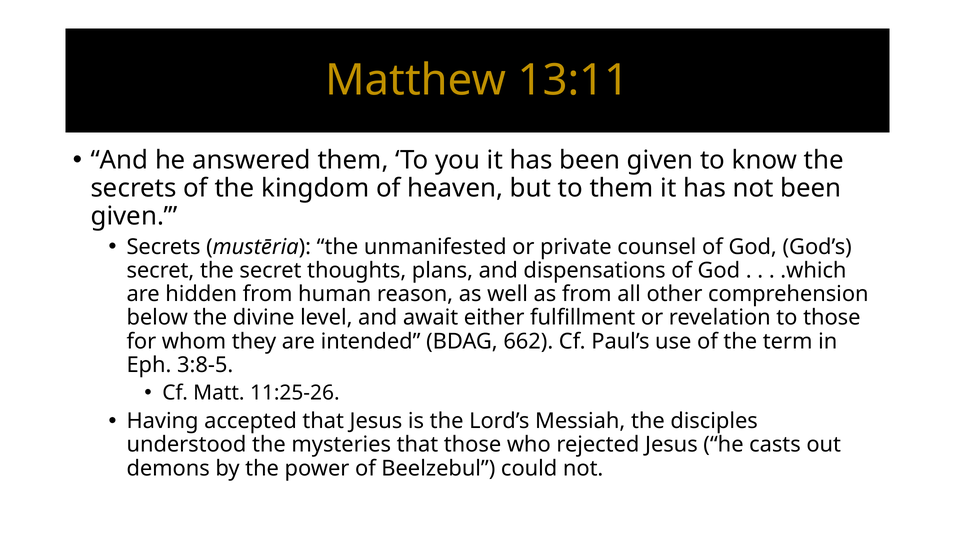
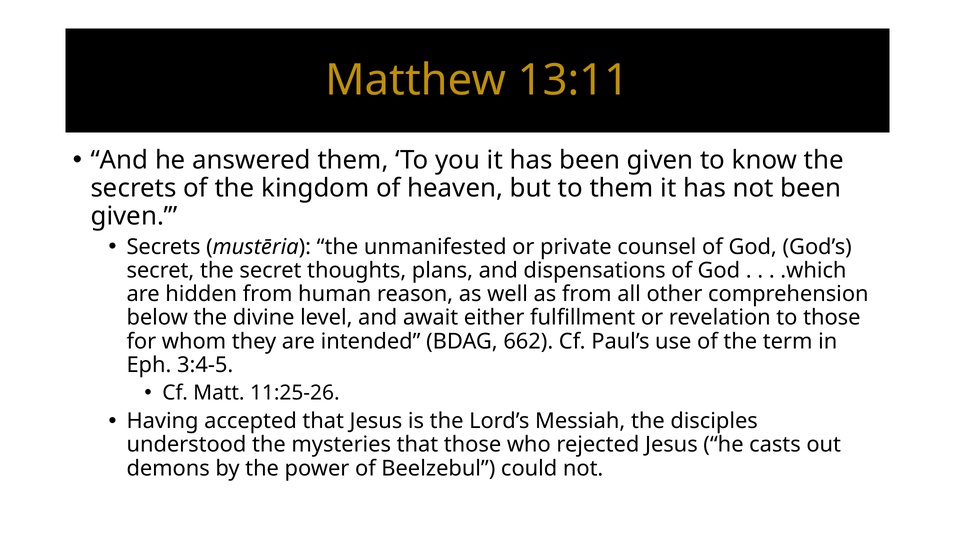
3:8-5: 3:8-5 -> 3:4-5 (205, 365)
